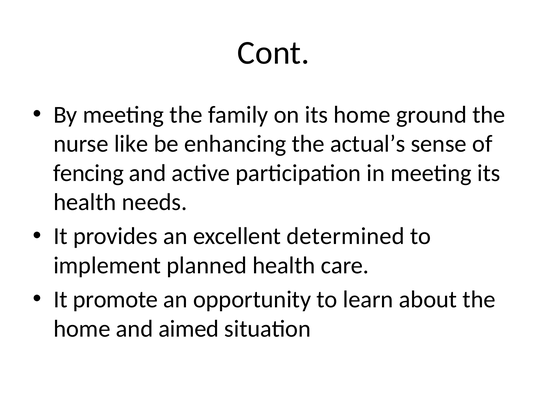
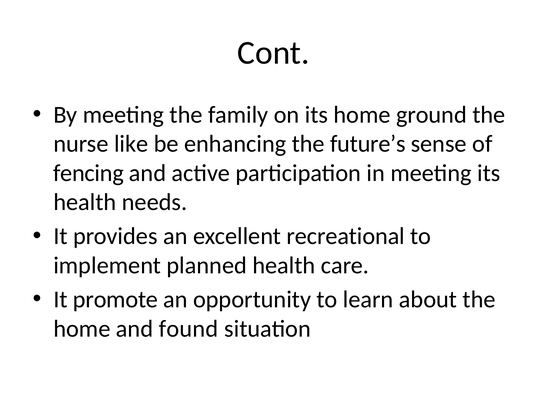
actual’s: actual’s -> future’s (368, 144)
determined: determined -> recreational (346, 236)
aimed: aimed -> found (189, 329)
